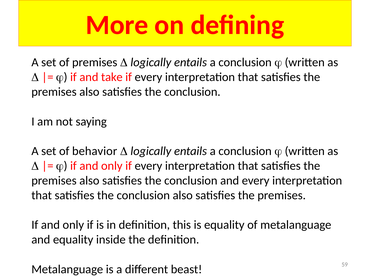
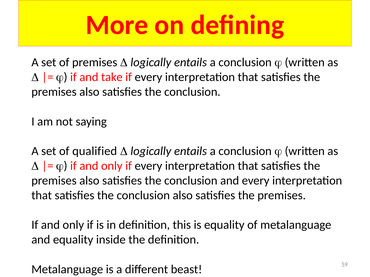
behavior: behavior -> qualified (95, 151)
